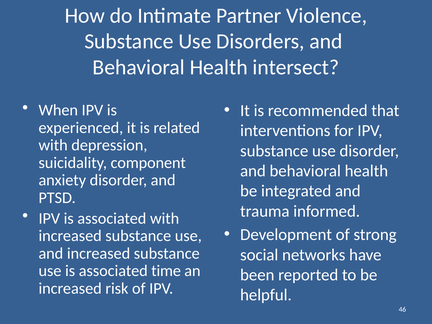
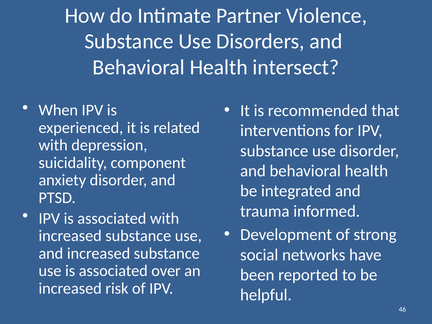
time: time -> over (166, 271)
